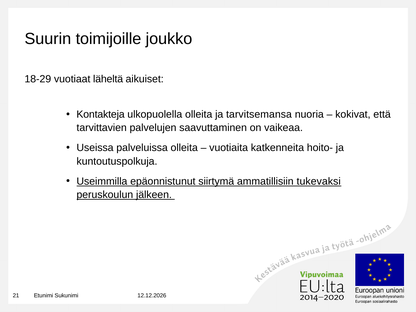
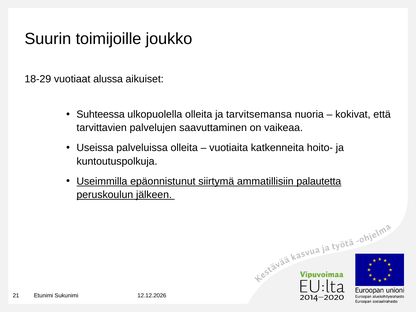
läheltä: läheltä -> alussa (108, 79)
Kontakteja: Kontakteja -> Suhteessa (101, 115)
tukevaksi: tukevaksi -> palautetta (319, 181)
